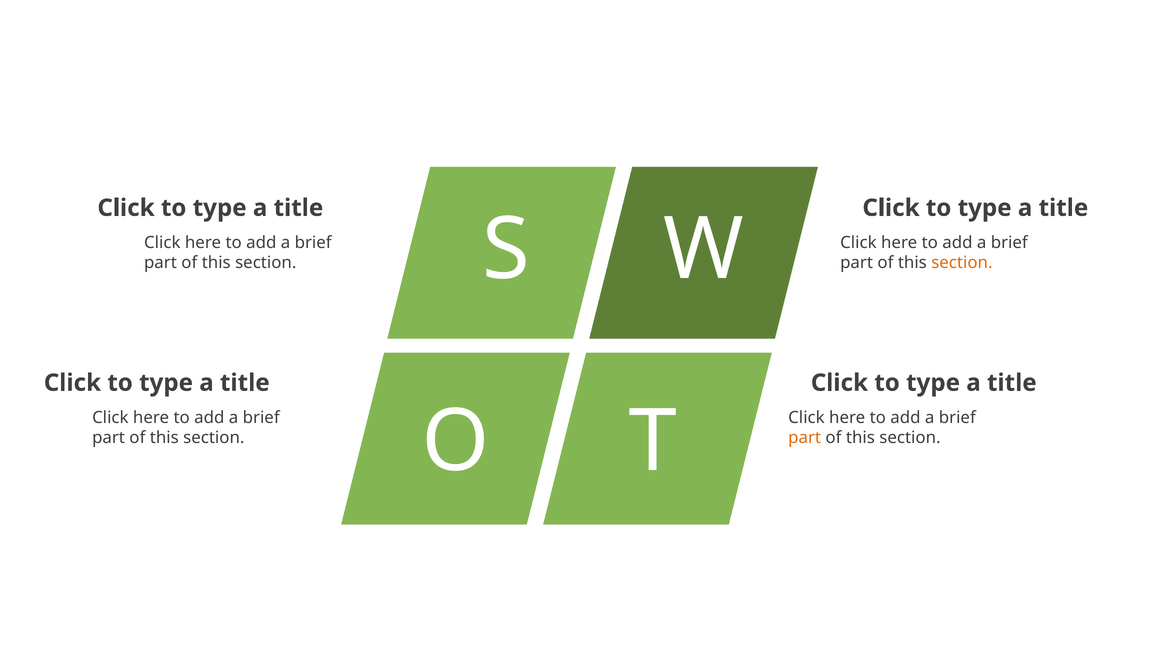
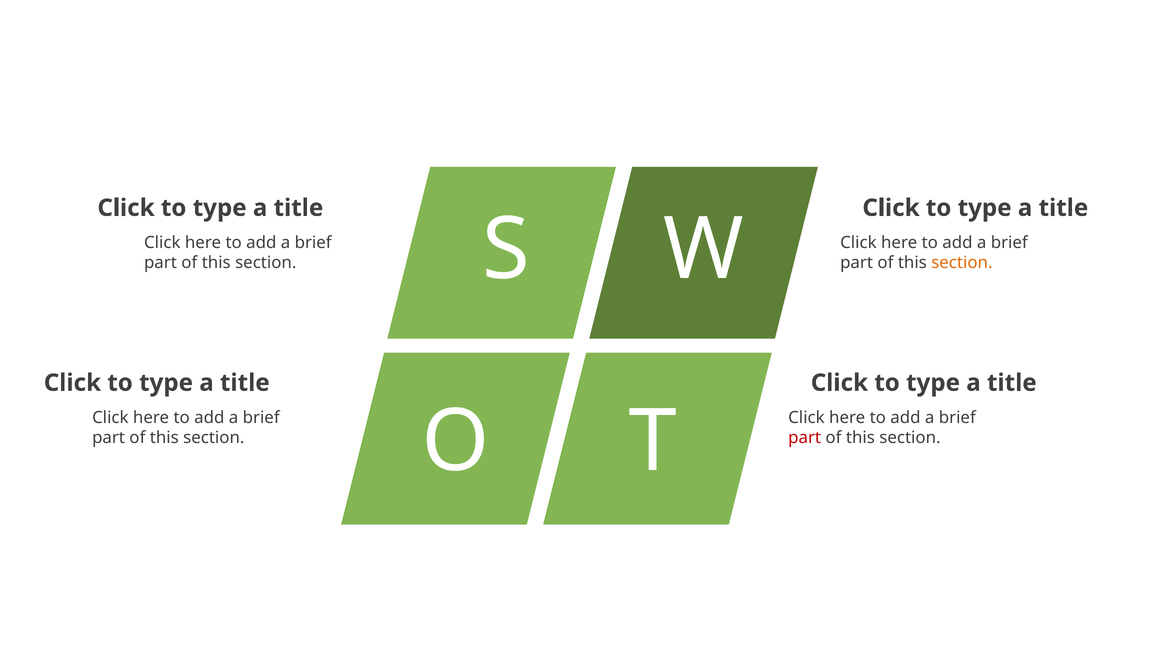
part colour: orange -> red (805, 438)
